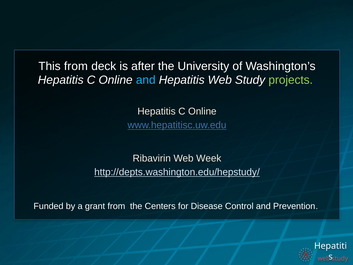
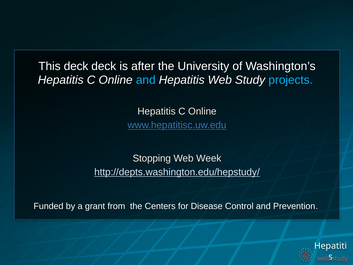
This from: from -> deck (76, 66)
projects colour: light green -> light blue (291, 80)
Ribavirin: Ribavirin -> Stopping (152, 158)
